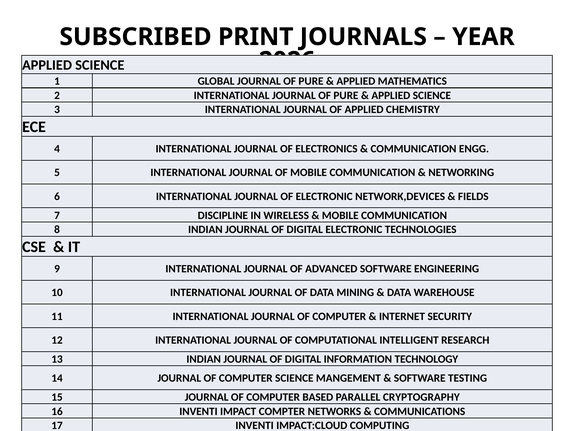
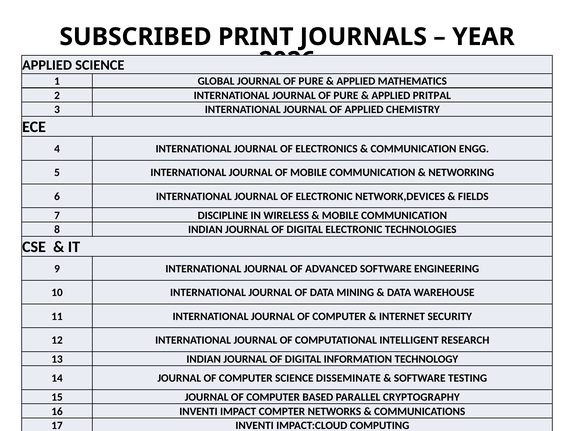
SCIENCE: SCIENCE -> PRITPAL (432, 95)
MANGEMENT: MANGEMENT -> DISSEMINATE (348, 378)
